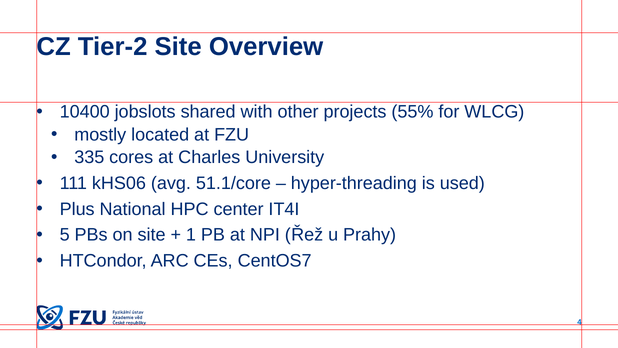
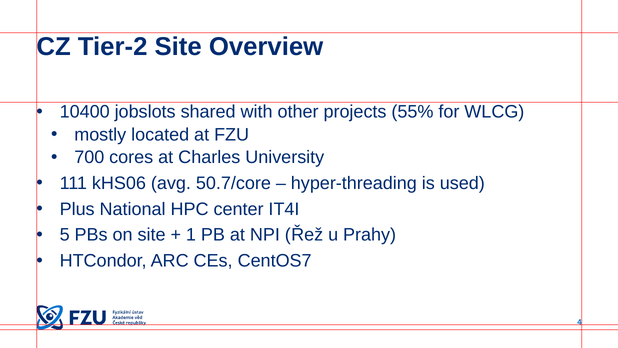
335: 335 -> 700 (89, 157)
51.1/core: 51.1/core -> 50.7/core (233, 183)
